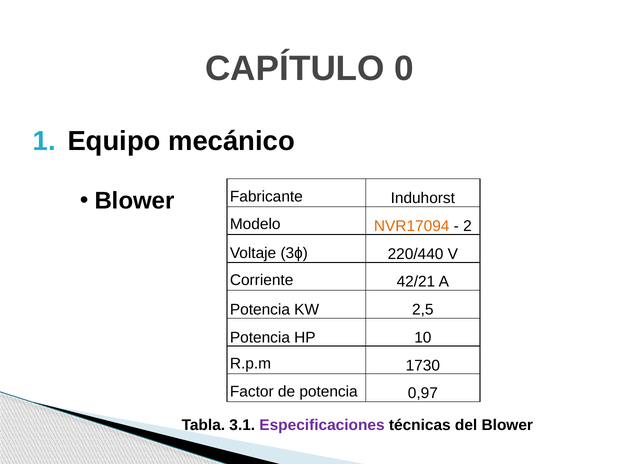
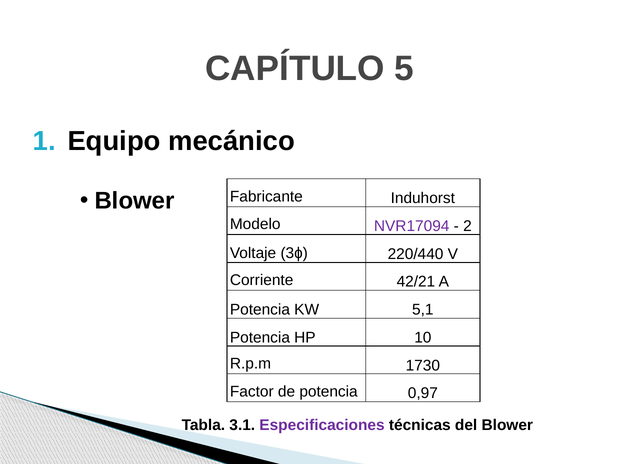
0: 0 -> 5 (404, 68)
NVR17094 colour: orange -> purple (412, 226)
2,5: 2,5 -> 5,1 (423, 309)
